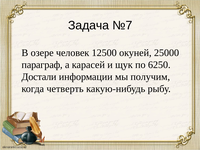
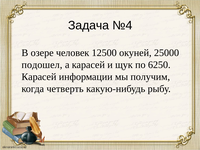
№7: №7 -> №4 (122, 25)
параграф: параграф -> подошел (42, 65)
Достали: Достали -> Карасей (39, 77)
